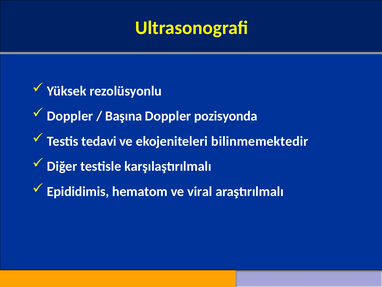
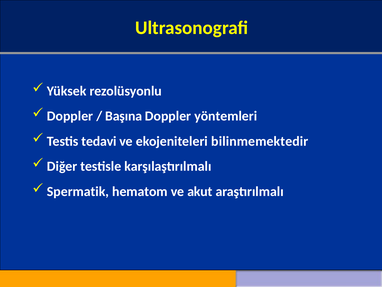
pozisyonda: pozisyonda -> yöntemleri (226, 116)
Epididimis: Epididimis -> Spermatik (78, 191)
viral: viral -> akut (200, 191)
